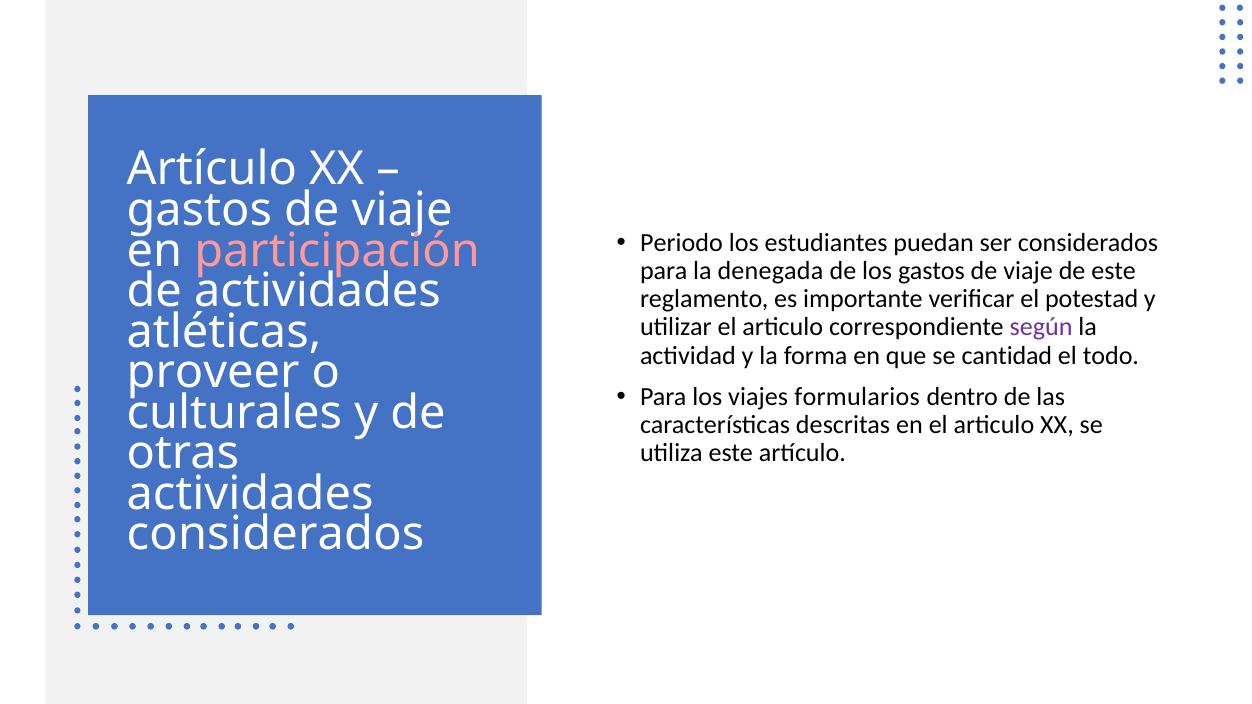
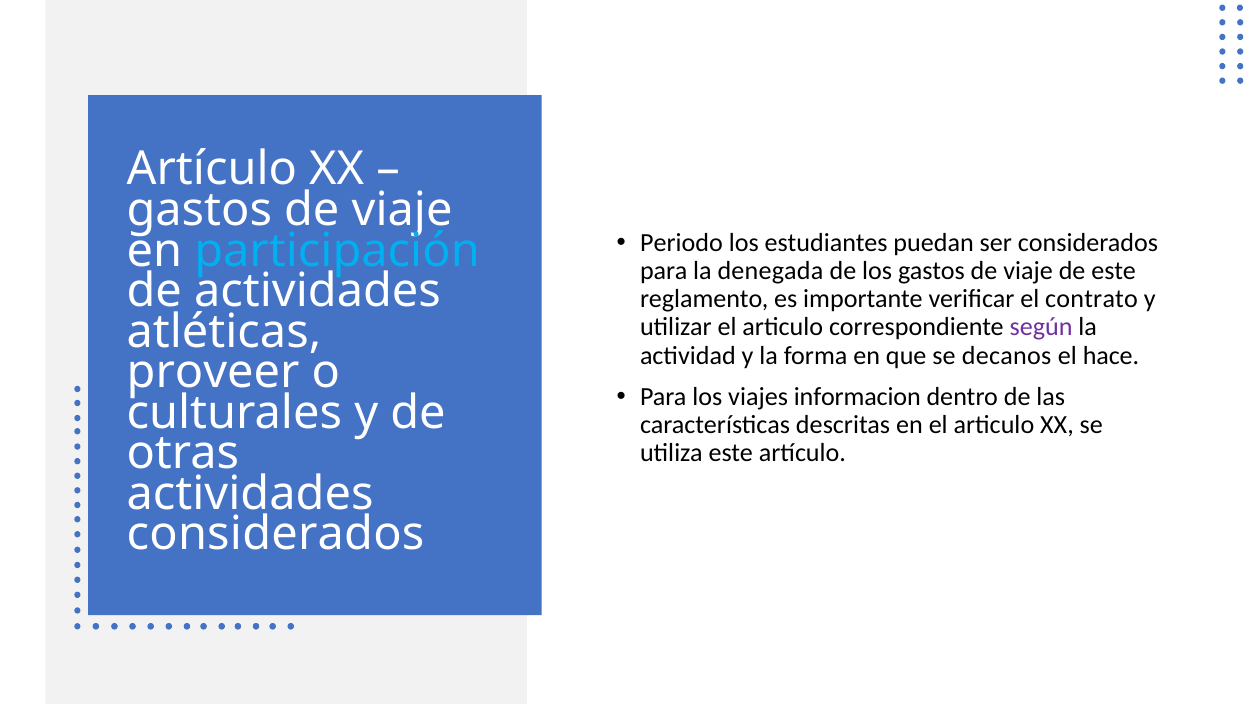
participación colour: pink -> light blue (337, 251)
potestad: potestad -> contrato (1092, 299)
cantidad: cantidad -> decanos (1007, 356)
todo: todo -> hace (1111, 356)
formularios: formularios -> informacion (857, 397)
